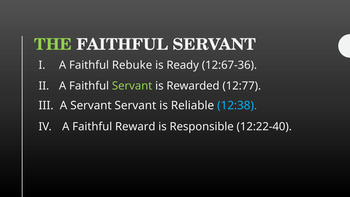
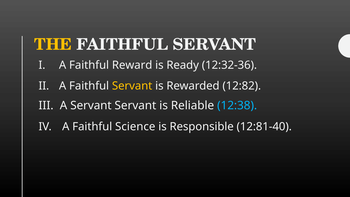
THE colour: light green -> yellow (53, 44)
Rebuke: Rebuke -> Reward (132, 65)
12:67-36: 12:67-36 -> 12:32-36 (229, 65)
Servant colour: light green -> yellow (132, 86)
12:77: 12:77 -> 12:82 (242, 86)
Reward: Reward -> Science (135, 127)
12:22-40: 12:22-40 -> 12:81-40 (264, 127)
